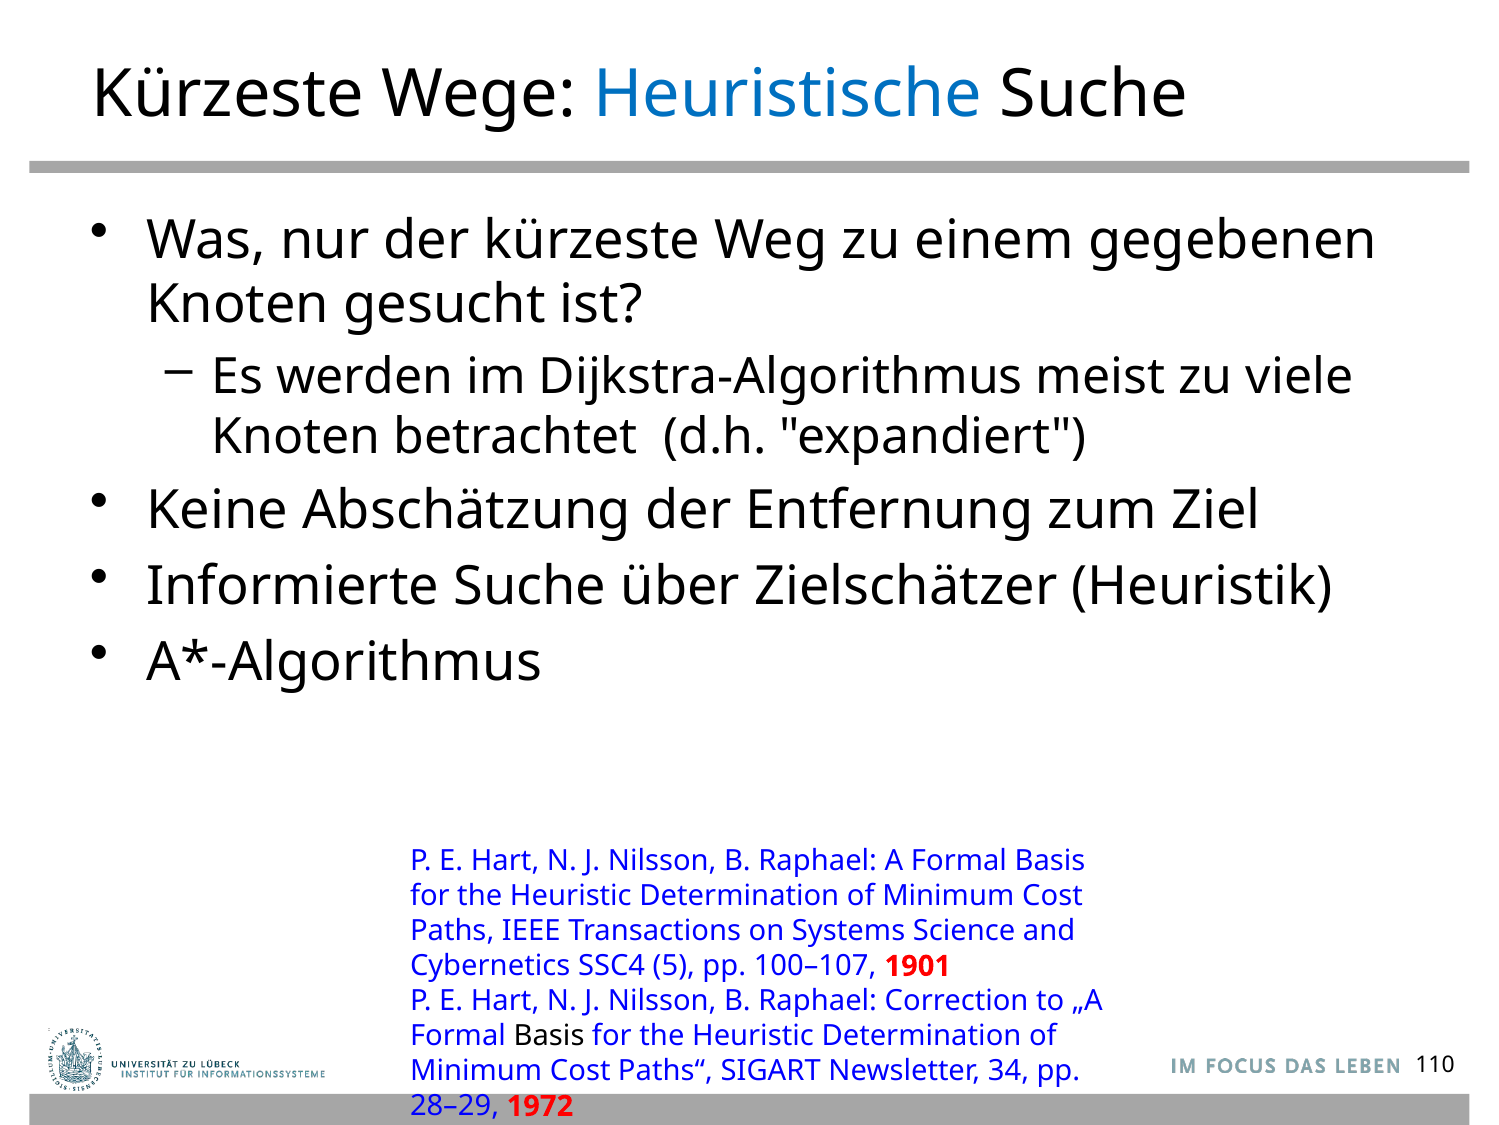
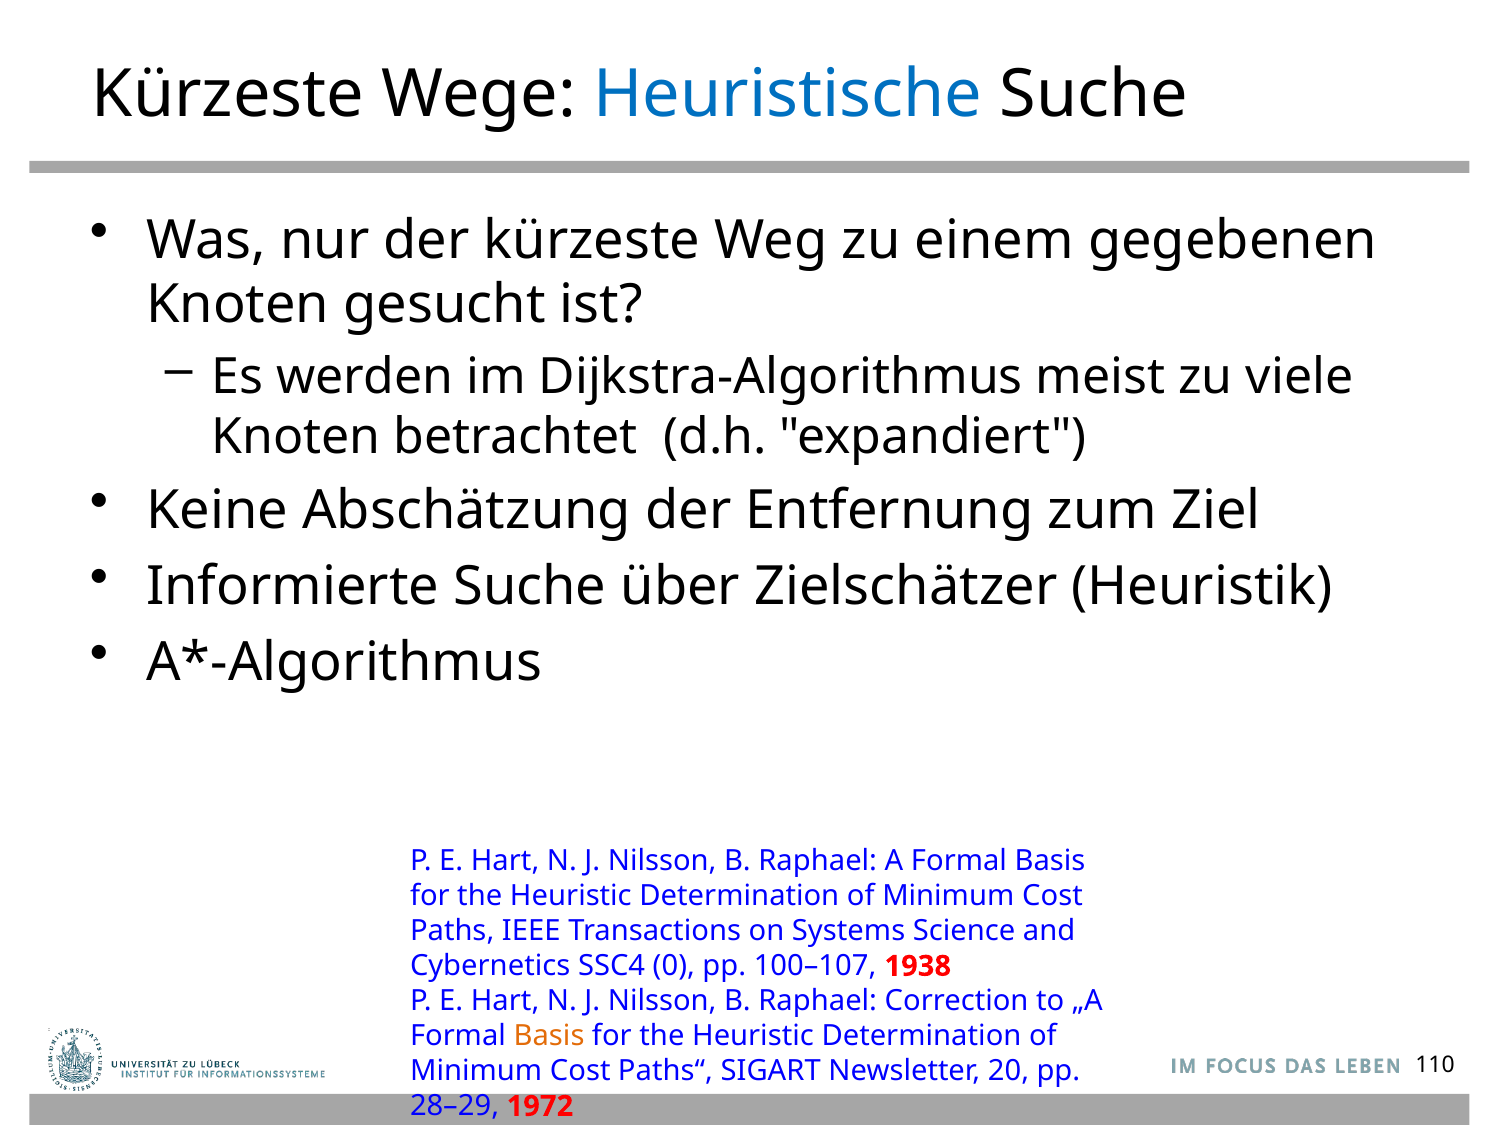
5: 5 -> 0 (674, 965)
1901: 1901 -> 1938 (918, 965)
Basis colour: black -> orange (549, 1035)
34: 34 -> 20 (1008, 1070)
